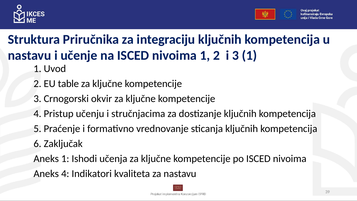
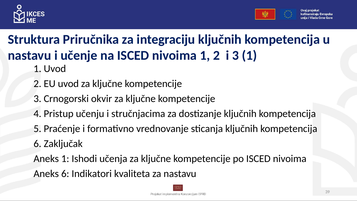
EU table: table -> uvod (68, 84)
Aneks 4: 4 -> 6 (65, 173)
